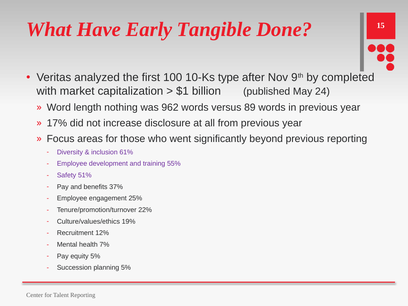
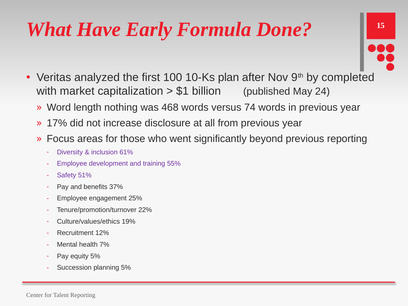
Tangible: Tangible -> Formula (214, 29)
type: type -> plan (229, 78)
962: 962 -> 468 (170, 107)
89: 89 -> 74 (250, 107)
